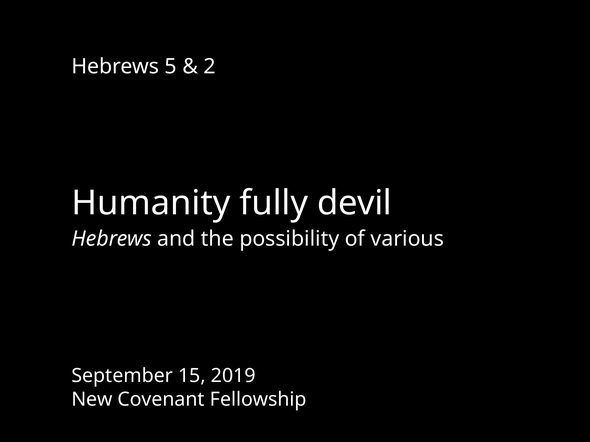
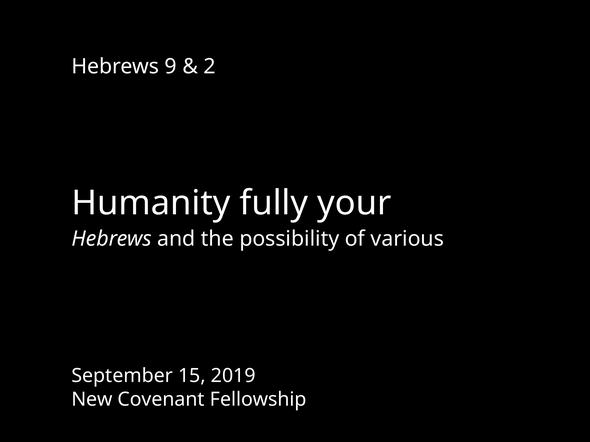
5: 5 -> 9 (171, 67)
devil: devil -> your (354, 203)
